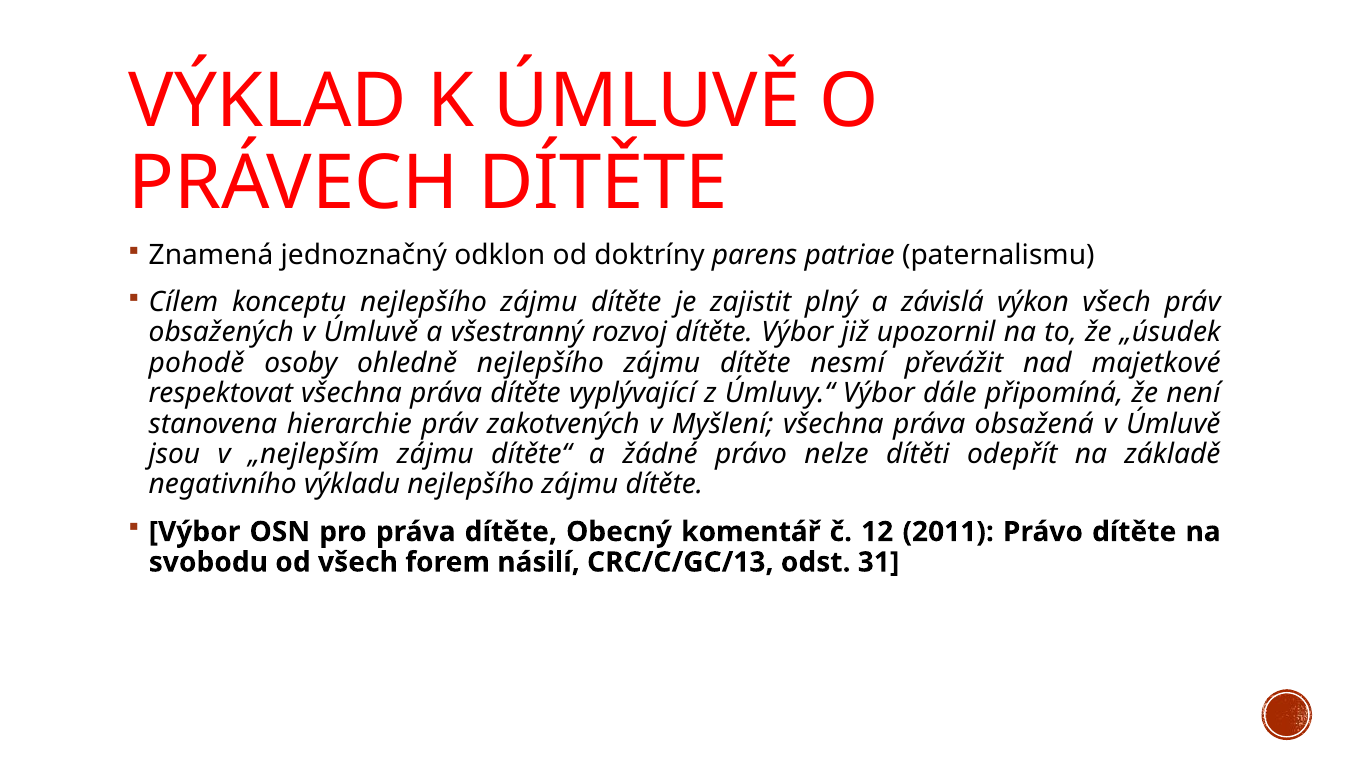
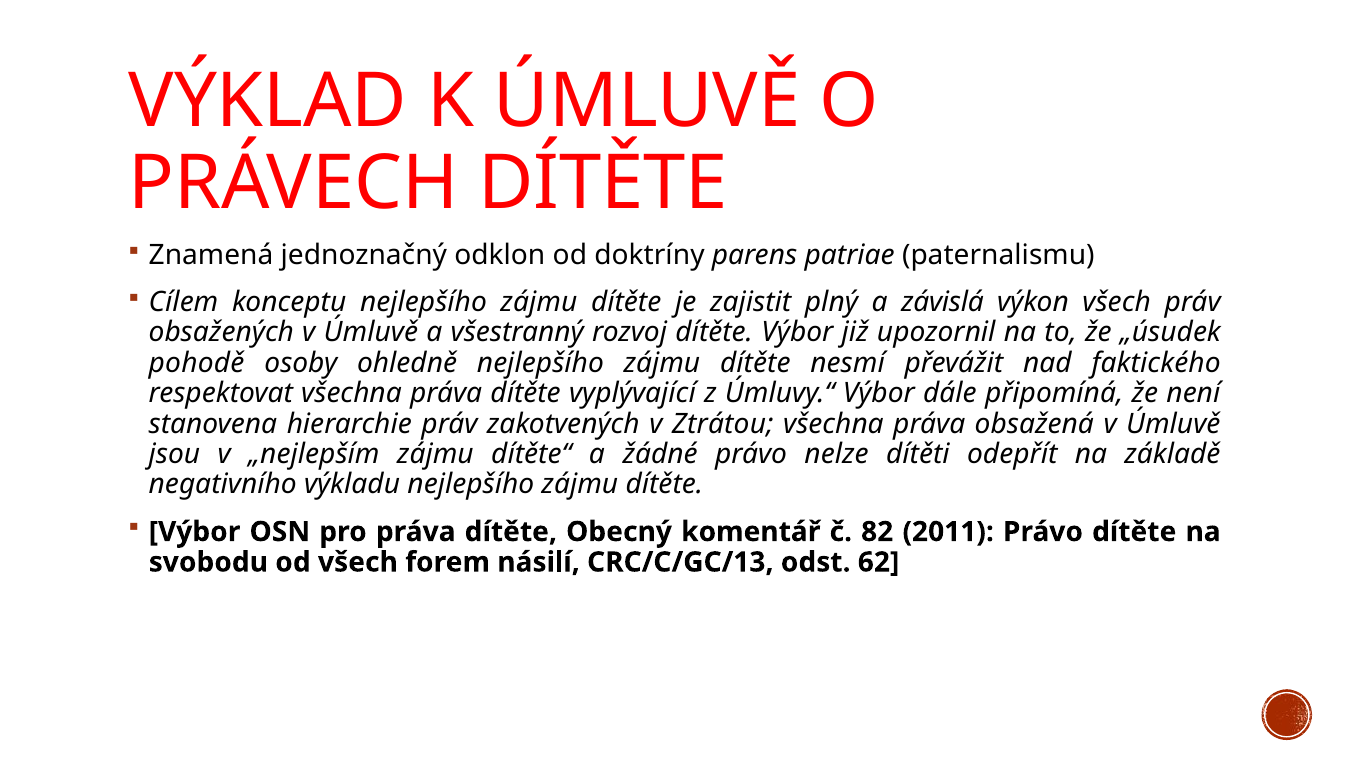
majetkové: majetkové -> faktického (1156, 363)
Myšlení: Myšlení -> Ztrátou (723, 424)
12: 12 -> 82 (877, 532)
31: 31 -> 62 (879, 562)
